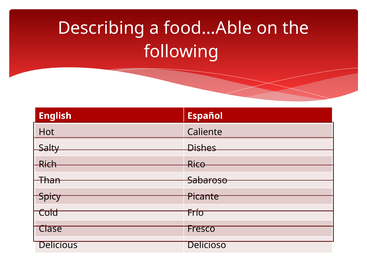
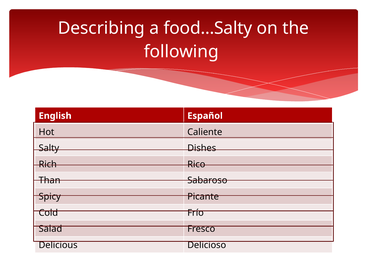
food…Able: food…Able -> food…Salty (208, 28)
Clase: Clase -> Salad (50, 229)
